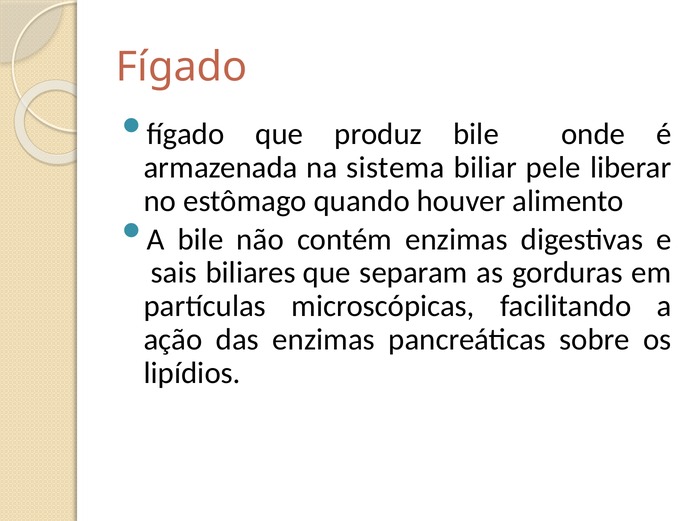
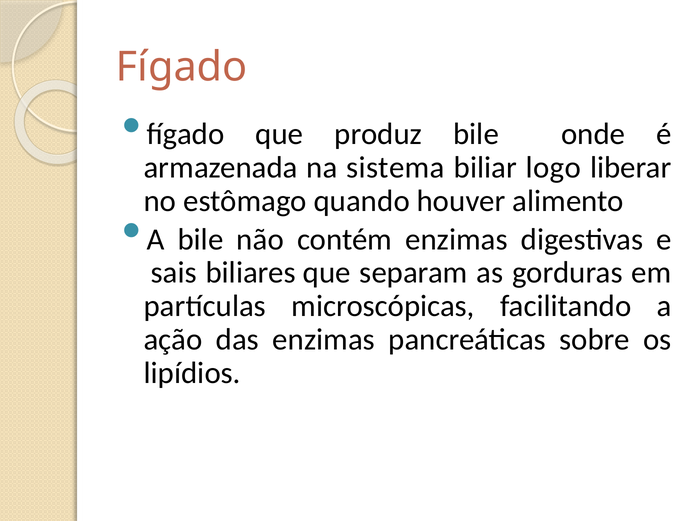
pele: pele -> logo (553, 168)
